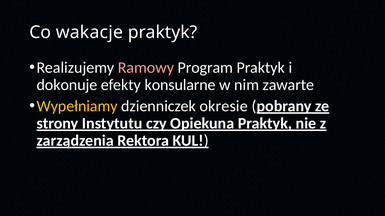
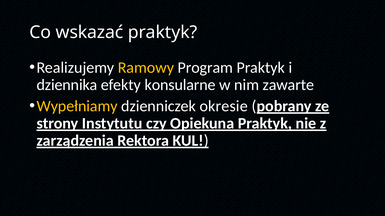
wakacje: wakacje -> wskazać (90, 32)
Ramowy colour: pink -> yellow (146, 68)
dokonuje: dokonuje -> dziennika (67, 85)
